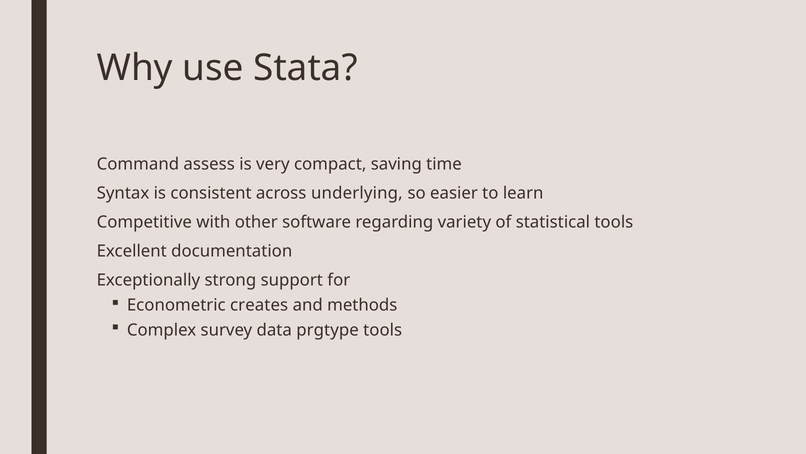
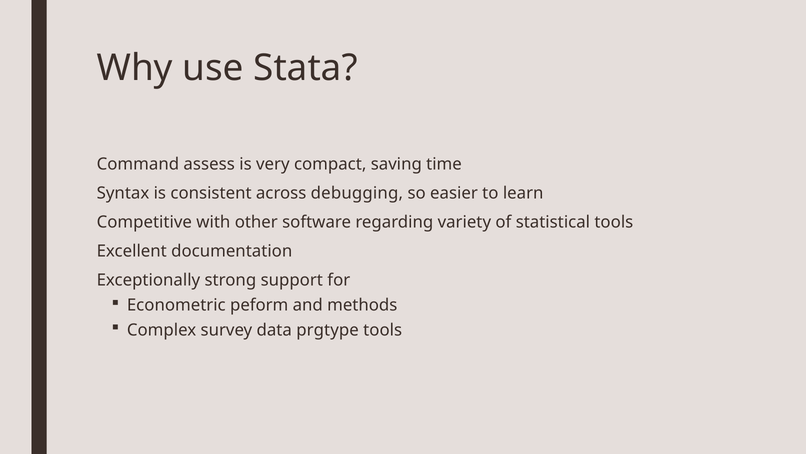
underlying: underlying -> debugging (357, 193)
creates: creates -> peform (259, 305)
